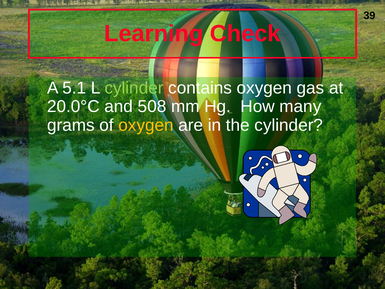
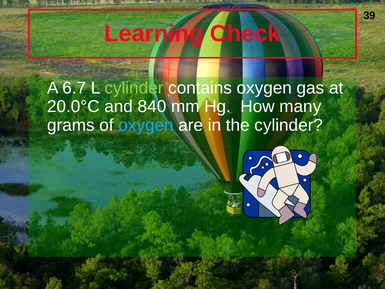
5.1: 5.1 -> 6.7 (74, 88)
508: 508 -> 840 (152, 107)
oxygen colour: yellow -> light blue (146, 125)
